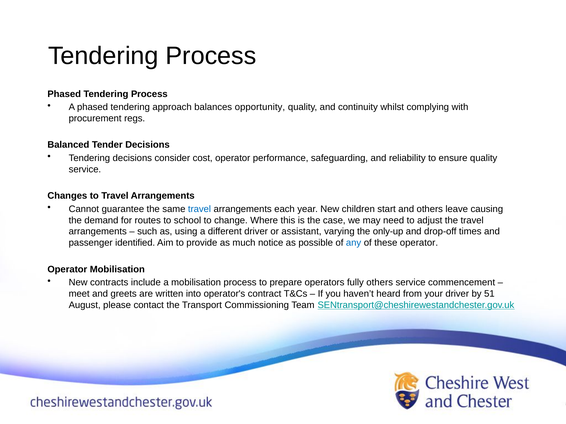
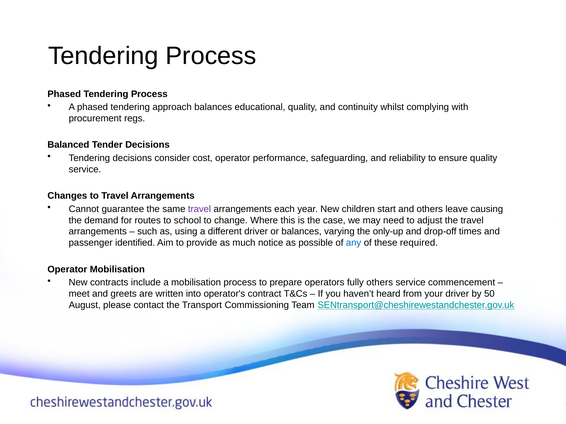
opportunity: opportunity -> educational (260, 107)
travel colour: blue -> purple (199, 209)
or assistant: assistant -> balances (302, 232)
these operator: operator -> required (419, 243)
51: 51 -> 50 (489, 294)
